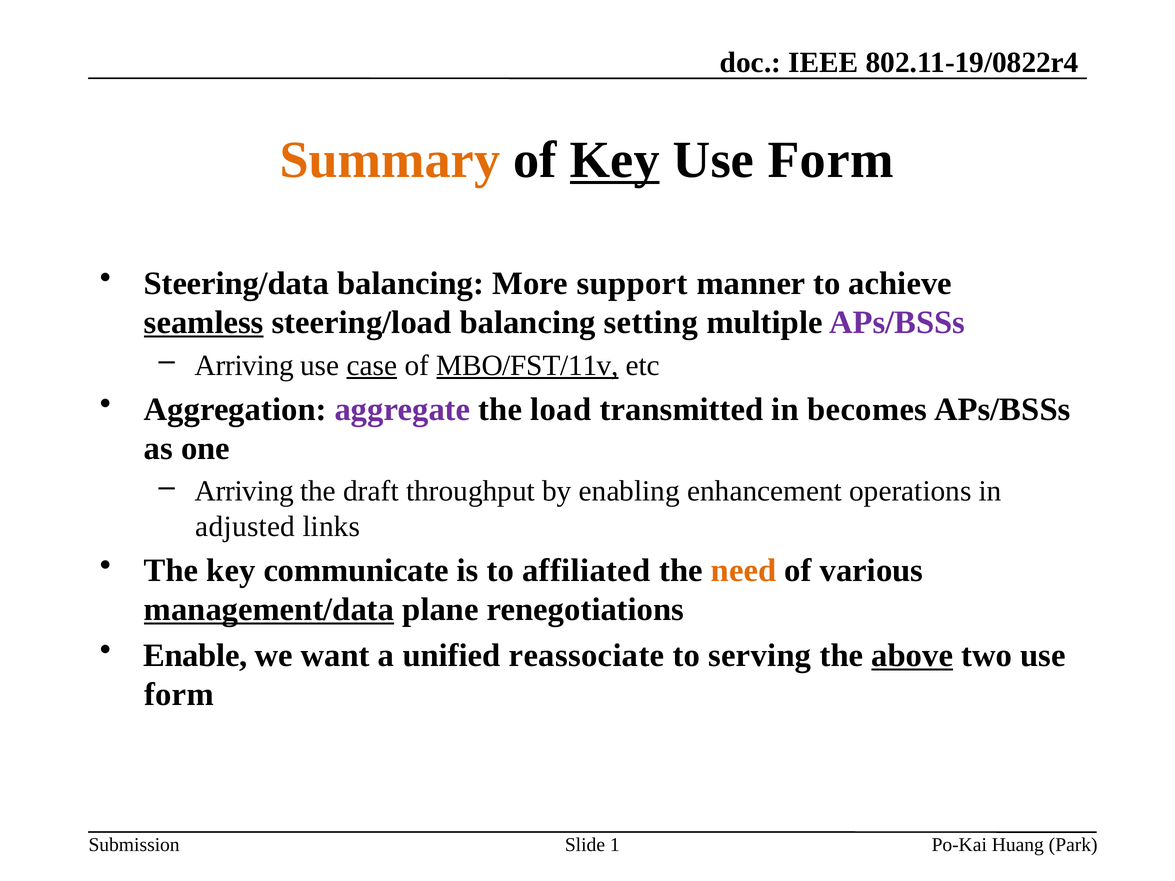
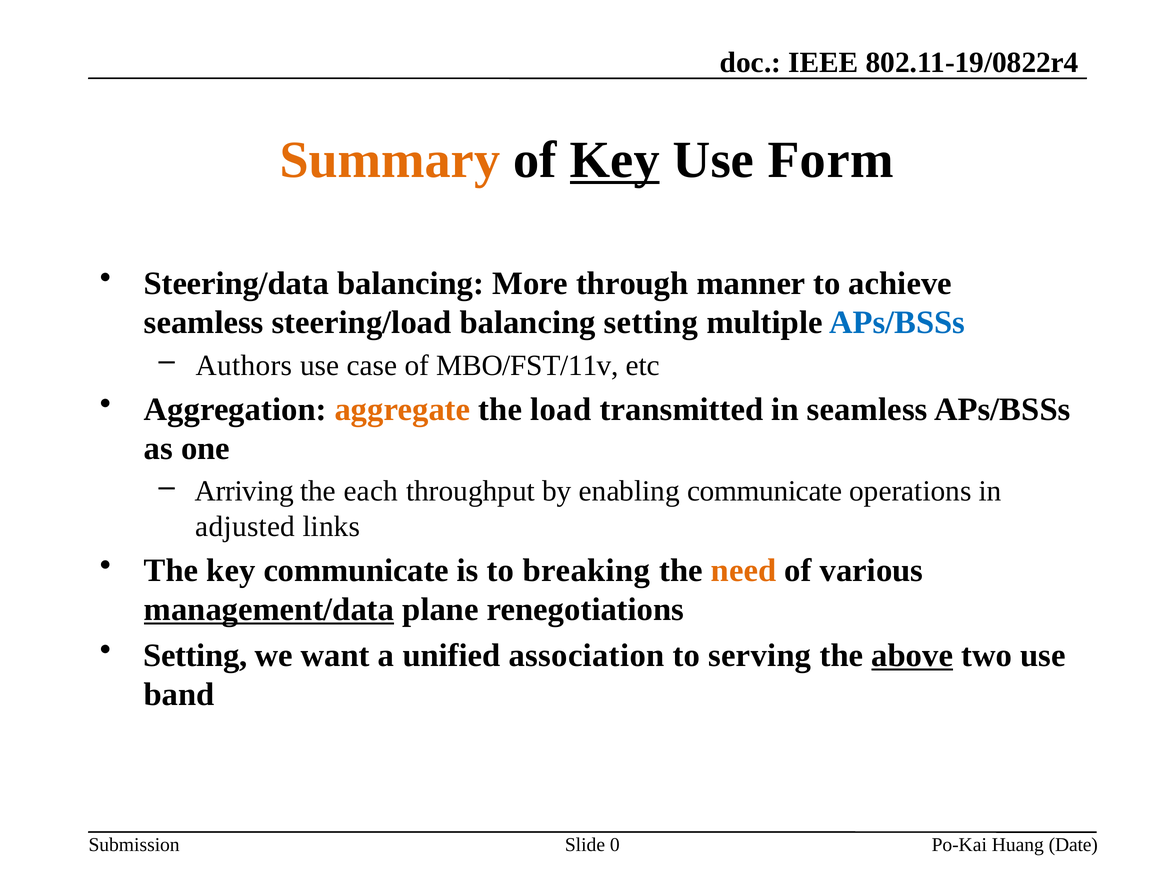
support: support -> through (632, 283)
seamless underline: present -> none (204, 323)
APs/BSSs colour: purple -> blue (897, 323)
Arriving: Arriving -> Authors (244, 365)
case underline: present -> none (372, 365)
MBO/FST/11v underline: present -> none (528, 365)
aggregate colour: purple -> orange (402, 409)
in becomes: becomes -> seamless (867, 409)
draft: draft -> each (371, 491)
enabling enhancement: enhancement -> communicate (765, 491)
affiliated: affiliated -> breaking (586, 571)
Enable: Enable -> Setting (195, 656)
reassociate: reassociate -> association (587, 656)
form: form -> band (179, 695)
1: 1 -> 0 (615, 845)
Park: Park -> Date (1073, 845)
